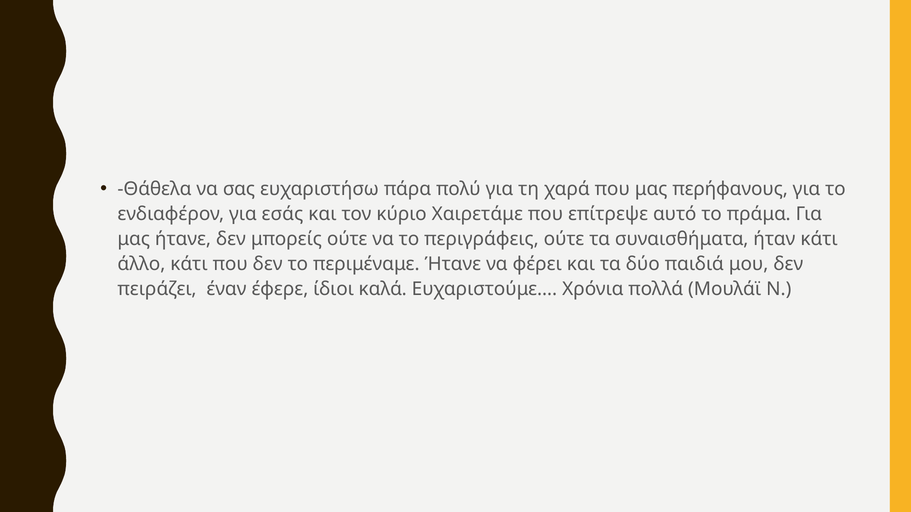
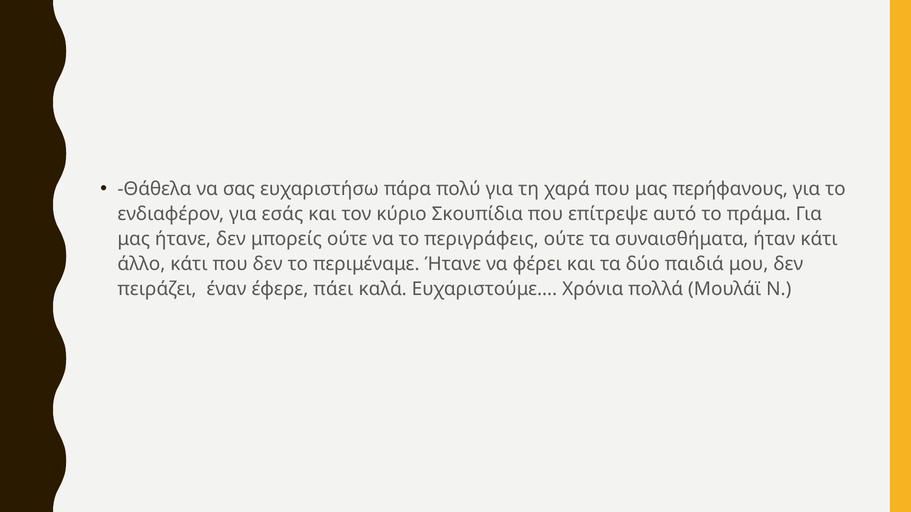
Χαιρετάμε: Χαιρετάμε -> Σκουπίδια (477, 214)
ίδιοι: ίδιοι -> πάει (333, 289)
